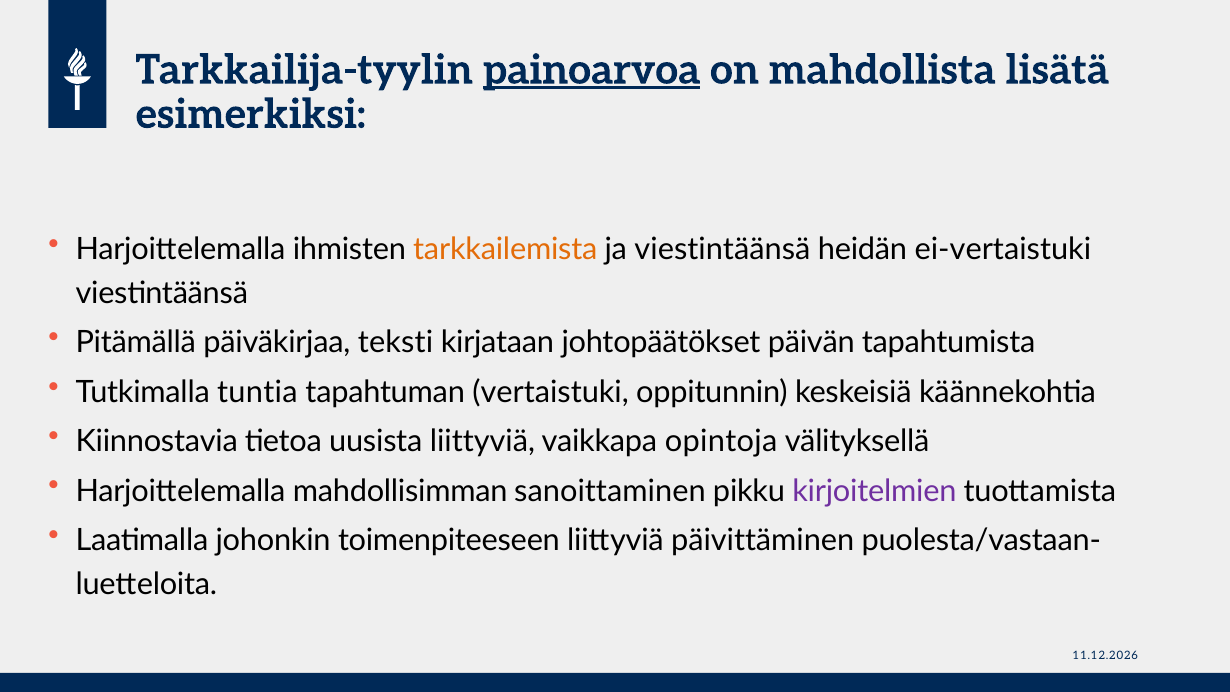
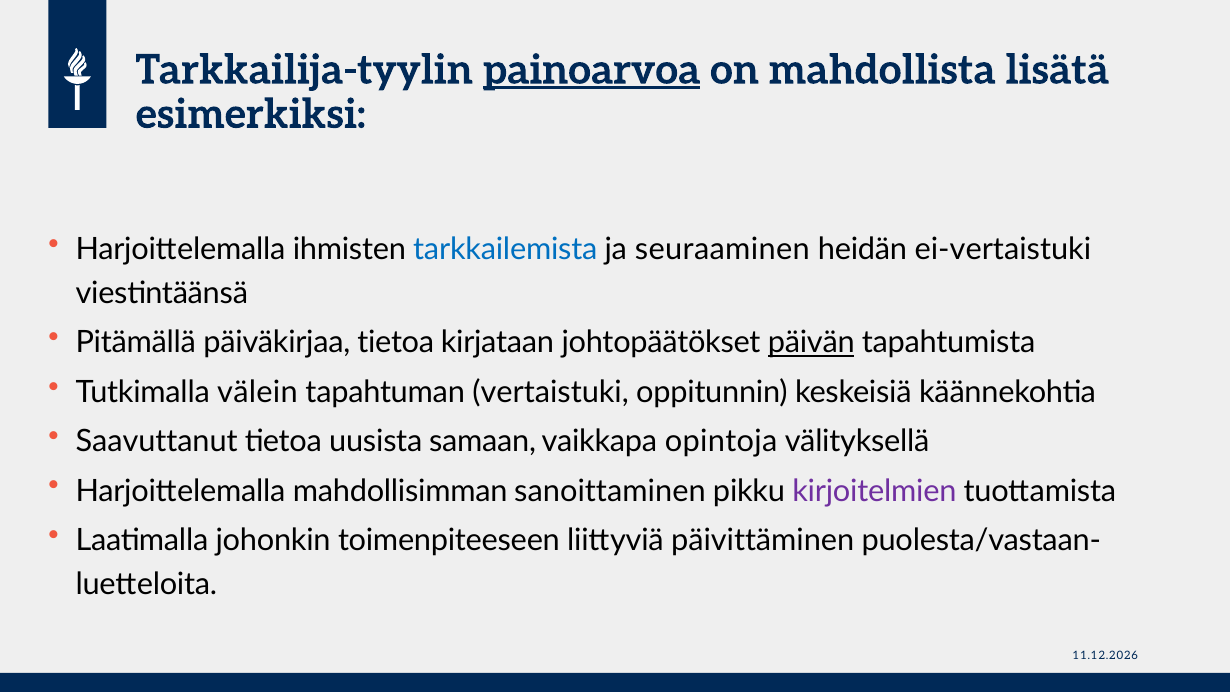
tarkkailemista colour: orange -> blue (505, 249)
ja viestintäänsä: viestintäänsä -> seuraaminen (722, 249)
päiväkirjaa teksti: teksti -> tietoa (396, 343)
päivän underline: none -> present (811, 343)
tuntia: tuntia -> välein (257, 392)
Kiinnostavia: Kiinnostavia -> Saavuttanut (157, 441)
uusista liittyviä: liittyviä -> samaan (483, 441)
